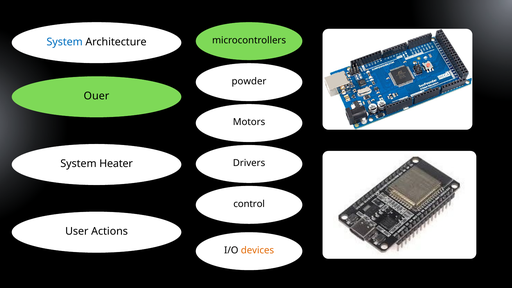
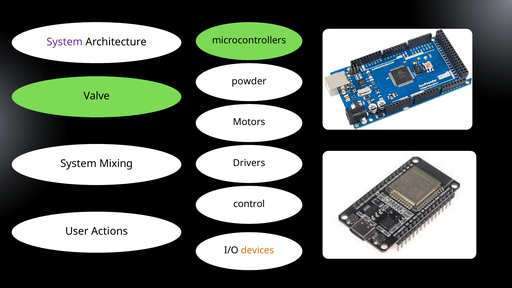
System colour: blue -> purple (65, 42)
Ouer: Ouer -> Valve (97, 96)
Heater: Heater -> Mixing (116, 164)
